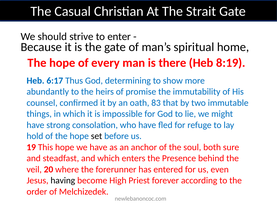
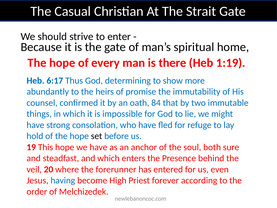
8:19: 8:19 -> 1:19 (231, 63)
83: 83 -> 84 (156, 103)
having colour: black -> blue (63, 180)
